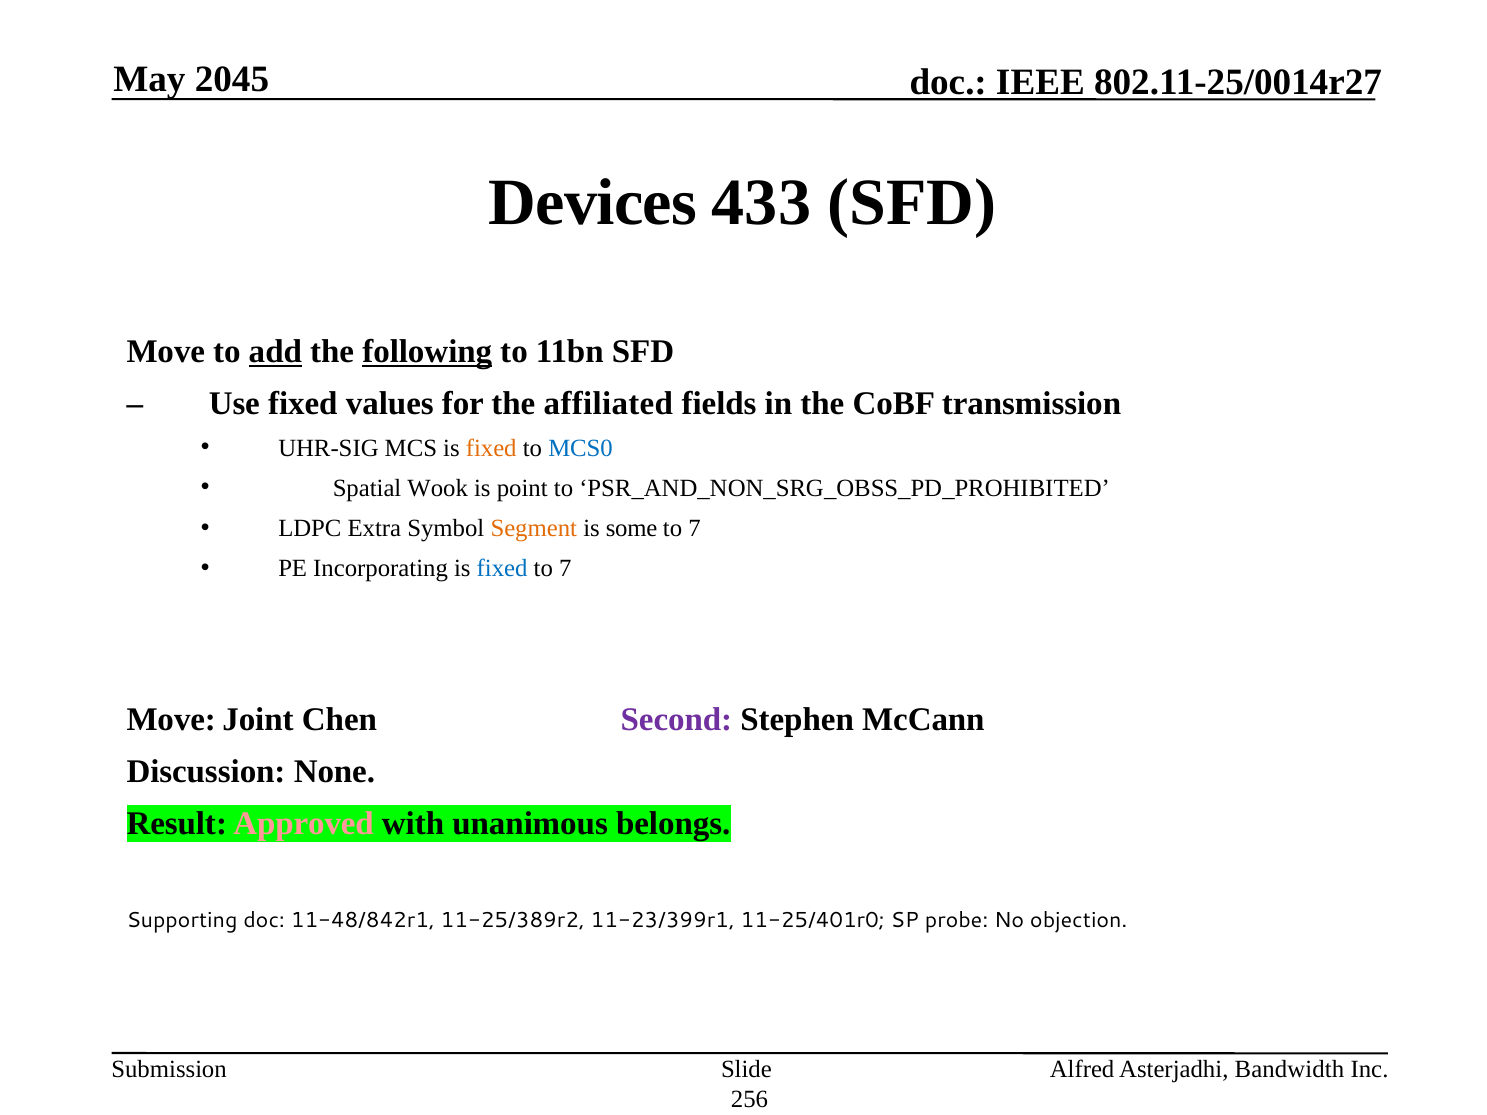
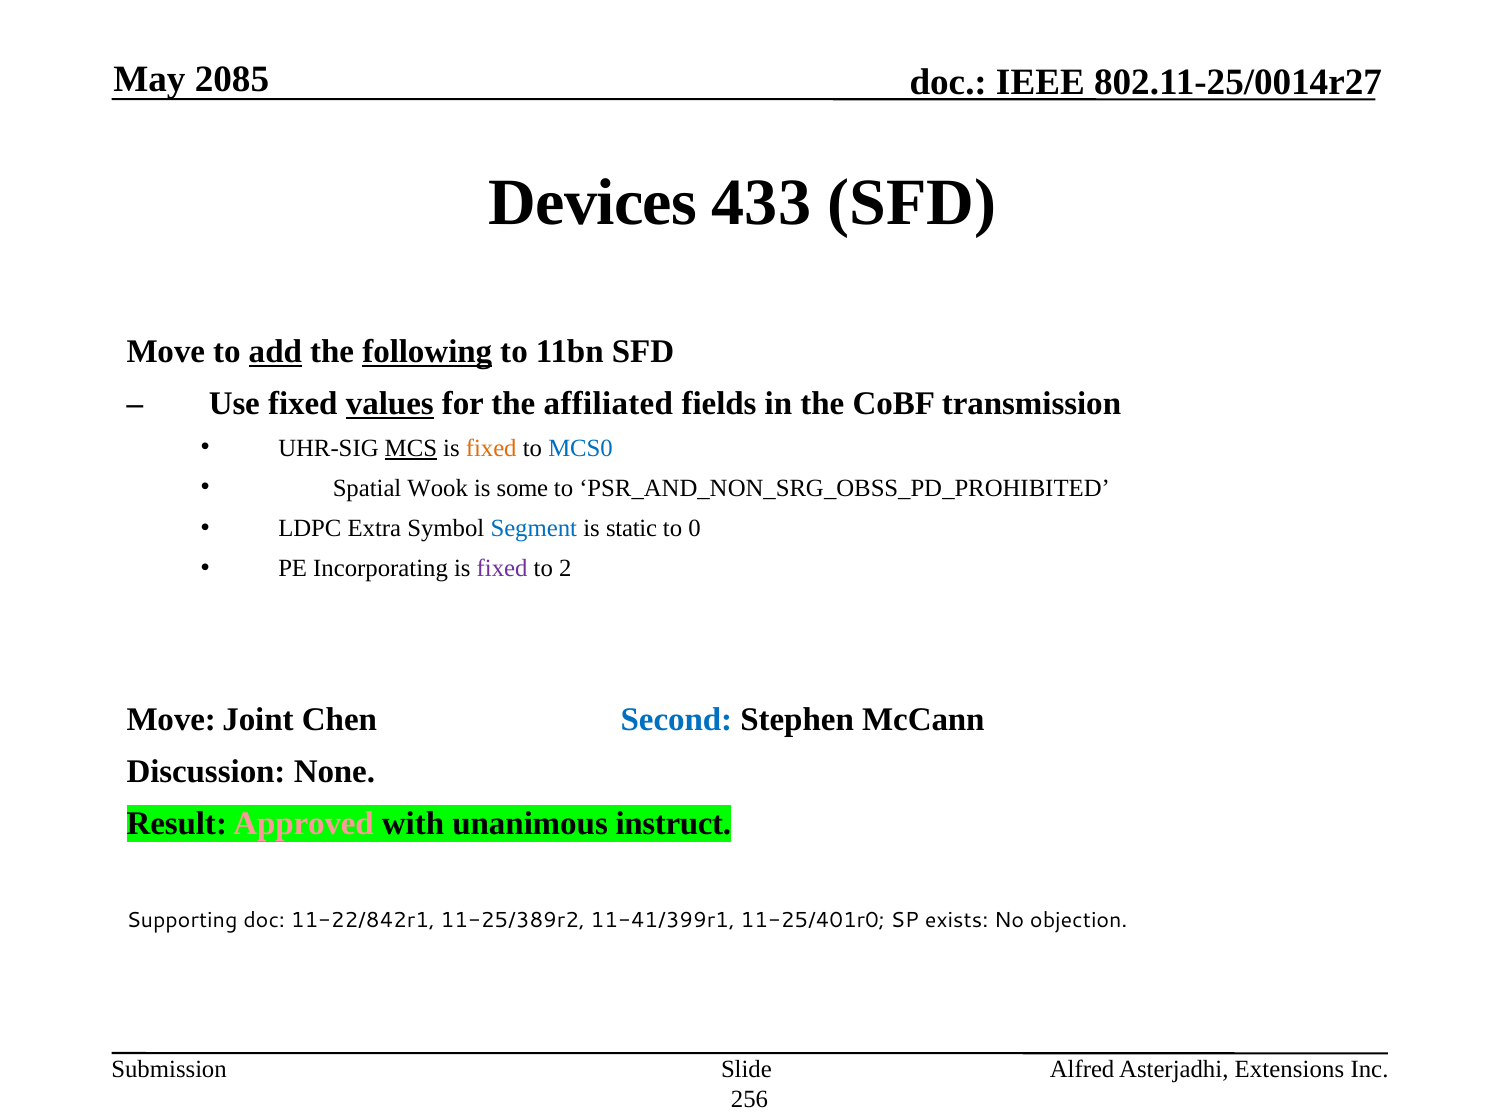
2045: 2045 -> 2085 (232, 79)
values underline: none -> present (390, 404)
MCS underline: none -> present (411, 448)
point: point -> some (522, 488)
Segment colour: orange -> blue (534, 528)
some: some -> static (632, 528)
7: 7 -> 0 (695, 528)
fixed colour: blue -> purple (502, 568)
7: 7 -> 2 (565, 568)
Second colour: purple -> blue (676, 720)
belongs: belongs -> instruct (673, 824)
11-48/842r1: 11-48/842r1 -> 11-22/842r1 (363, 921)
11-23/399r1: 11-23/399r1 -> 11-41/399r1 (663, 921)
probe: probe -> exists (957, 921)
Bandwidth: Bandwidth -> Extensions (1289, 1070)
